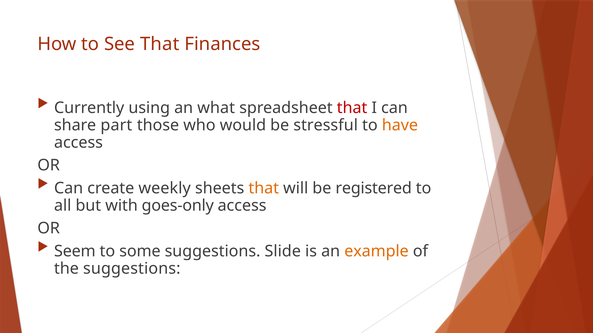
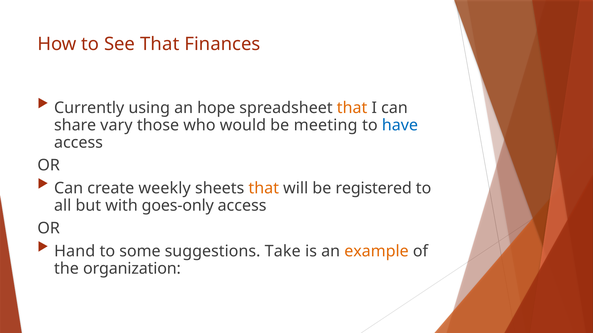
what: what -> hope (216, 108)
that colour: red -> orange (352, 108)
part: part -> vary (116, 125)
stressful: stressful -> meeting (326, 125)
have colour: orange -> blue (400, 125)
Seem: Seem -> Hand (75, 252)
Slide: Slide -> Take (283, 252)
the suggestions: suggestions -> organization (132, 269)
